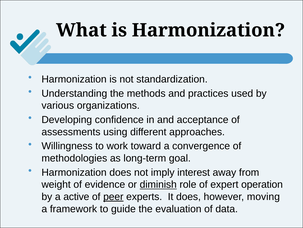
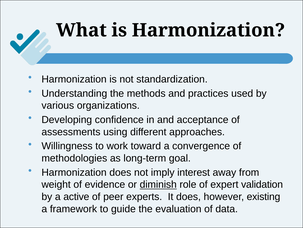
operation: operation -> validation (262, 184)
peer underline: present -> none (113, 196)
moving: moving -> existing (263, 196)
